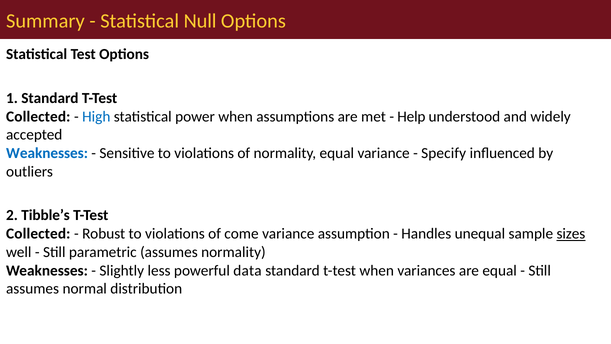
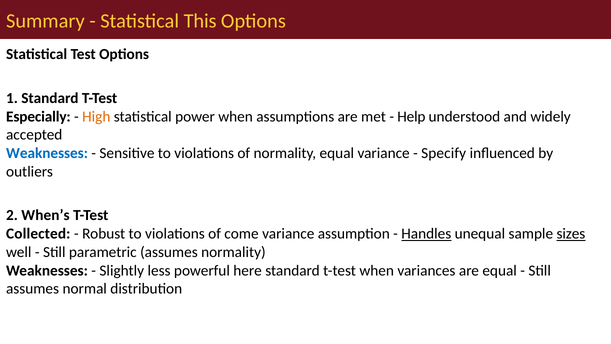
Null: Null -> This (200, 21)
Collected: Collected -> Especially (38, 116)
High colour: blue -> orange (96, 116)
Tibble’s: Tibble’s -> When’s (46, 215)
Handles underline: none -> present (426, 234)
data: data -> here (248, 270)
